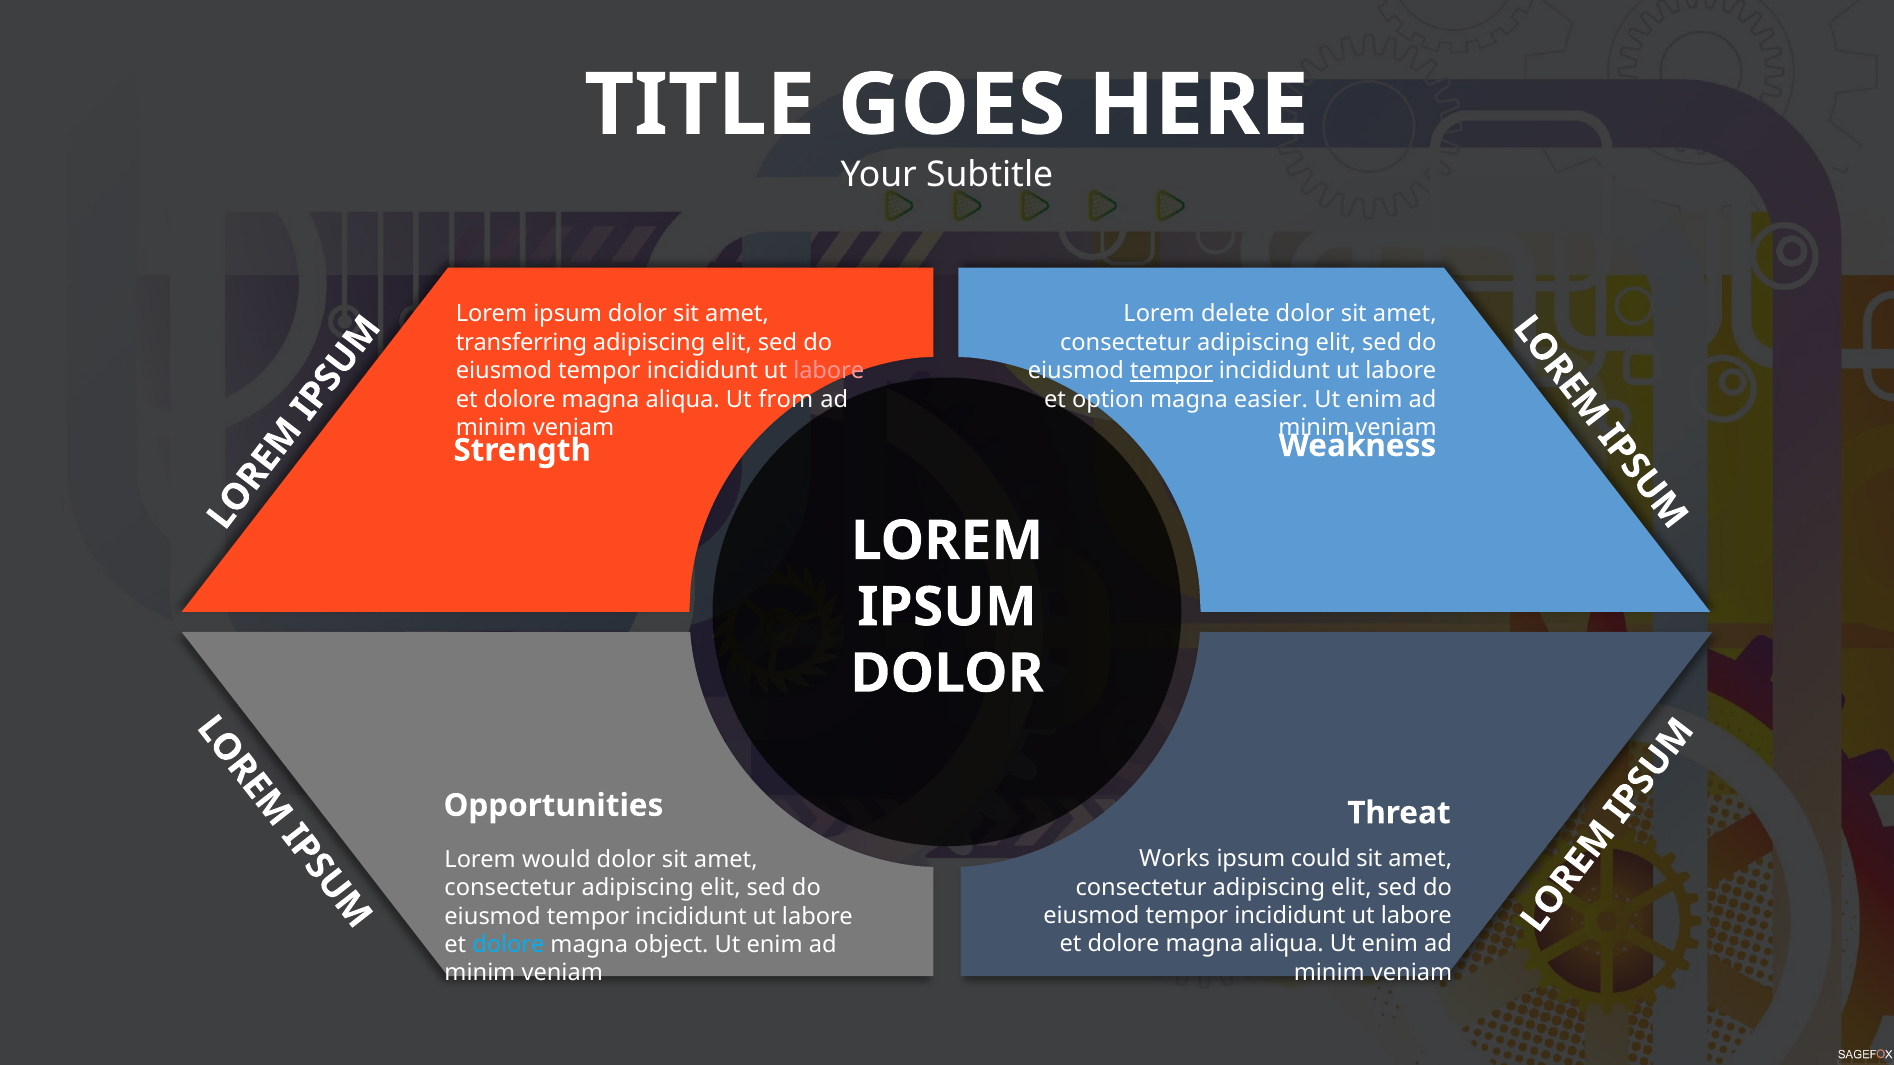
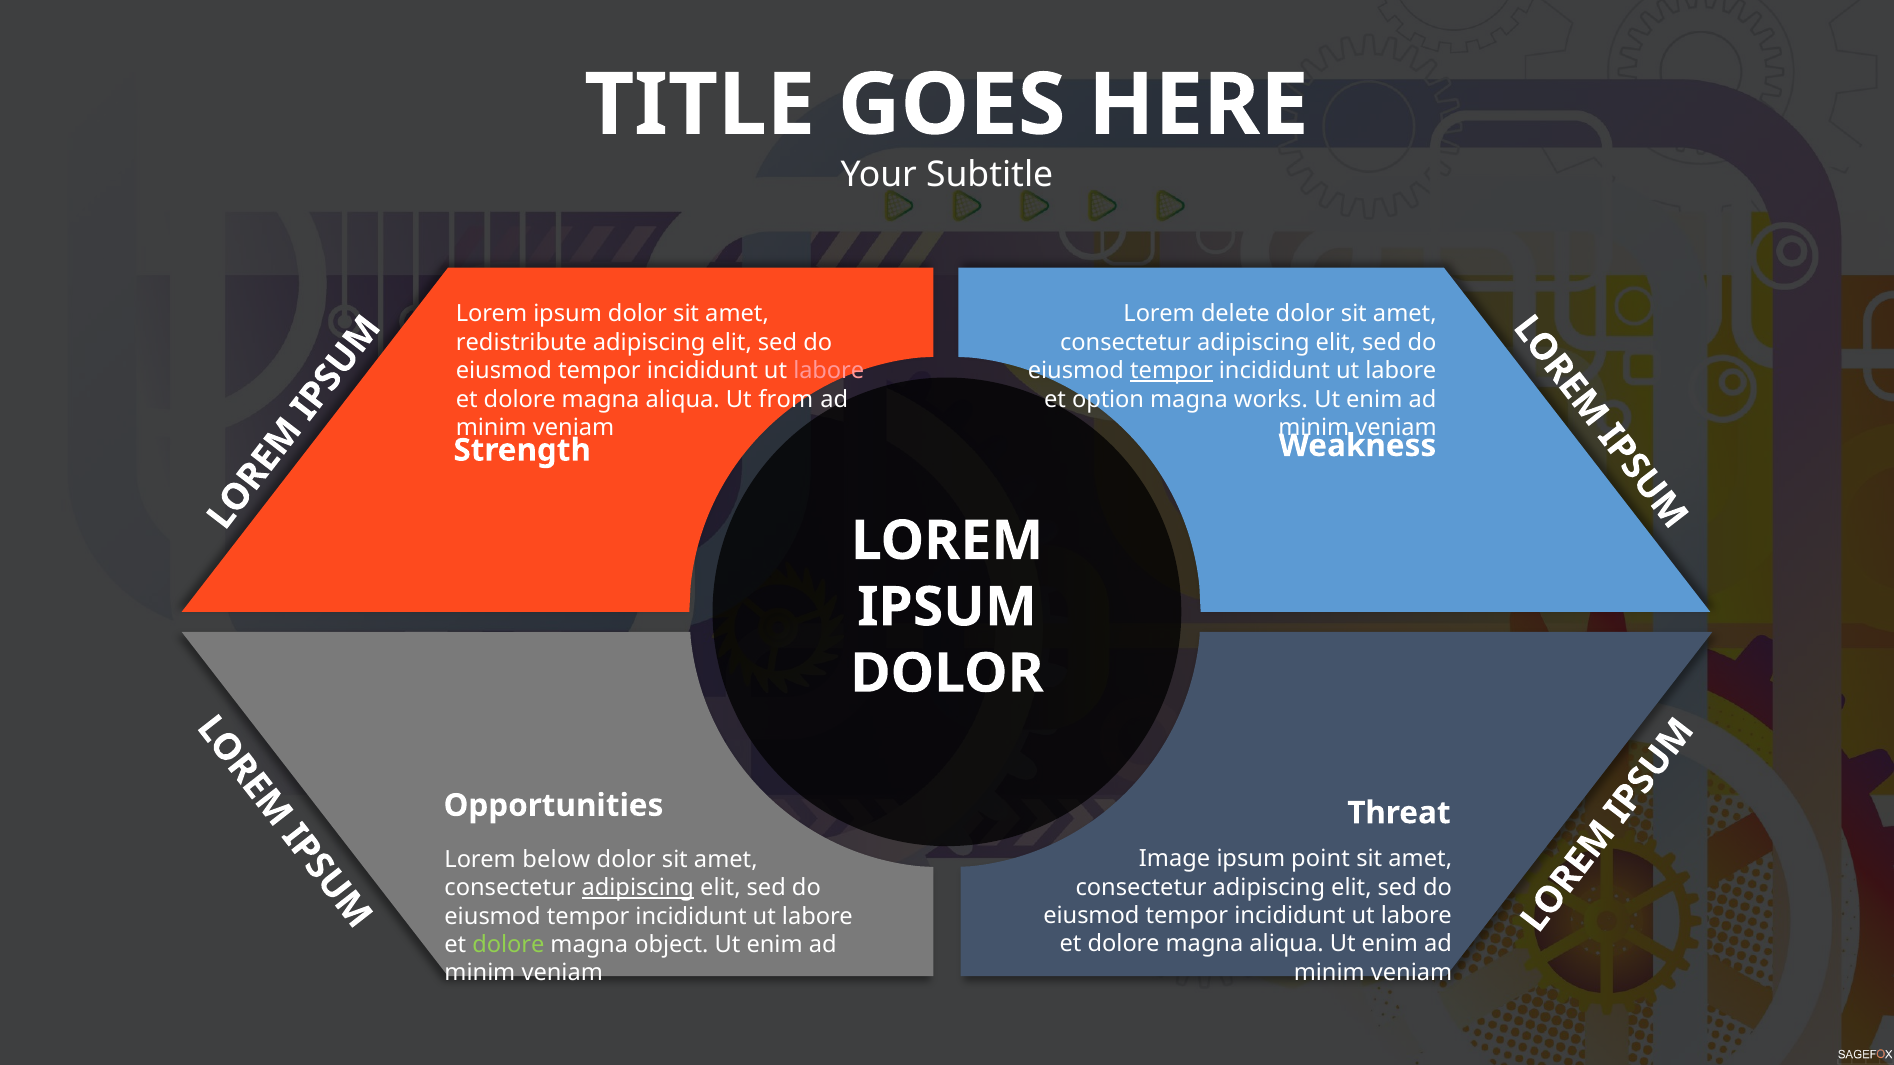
transferring: transferring -> redistribute (521, 343)
easier: easier -> works (1271, 399)
Works: Works -> Image (1175, 859)
could: could -> point (1321, 859)
would: would -> below (556, 860)
adipiscing underline: none -> present (638, 888)
dolore colour: light blue -> light green (508, 945)
